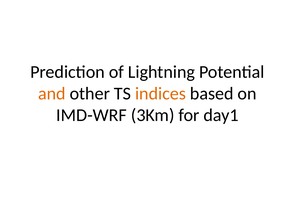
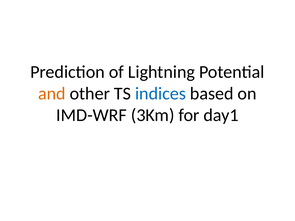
indices colour: orange -> blue (160, 94)
